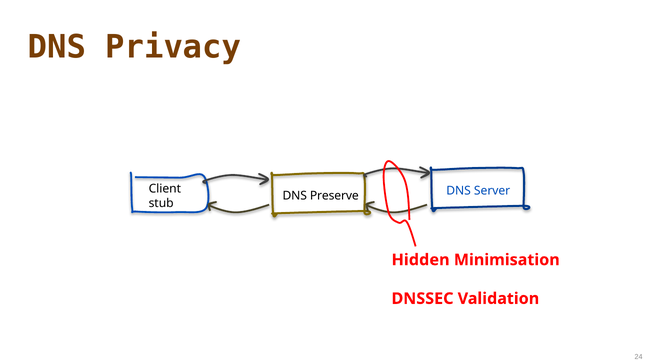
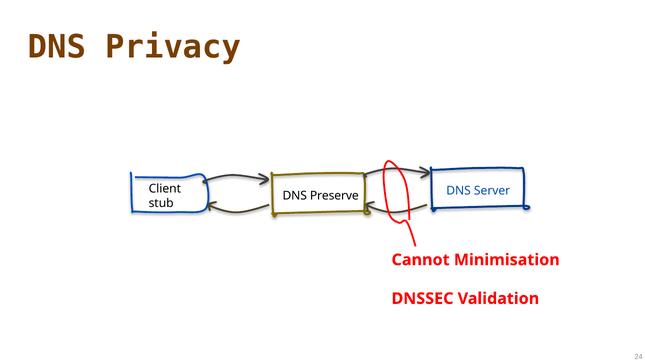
Hidden: Hidden -> Cannot (421, 260)
